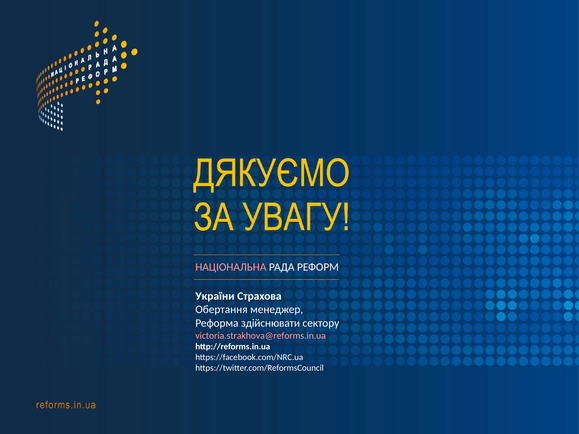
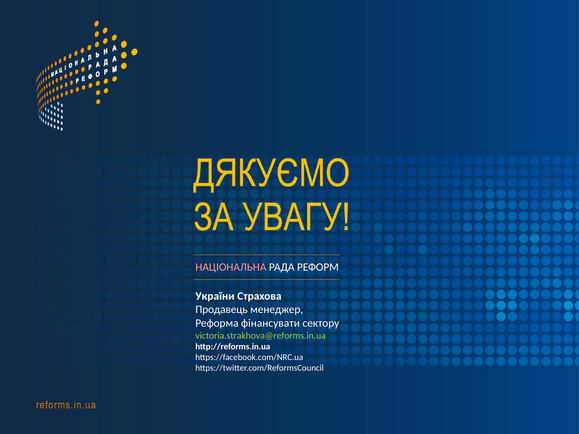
Обертання: Обертання -> Продавець (222, 310)
здійснювати: здійснювати -> фінансувати (270, 323)
victoria.strakhova@reforms.in.ua colour: pink -> light green (261, 336)
